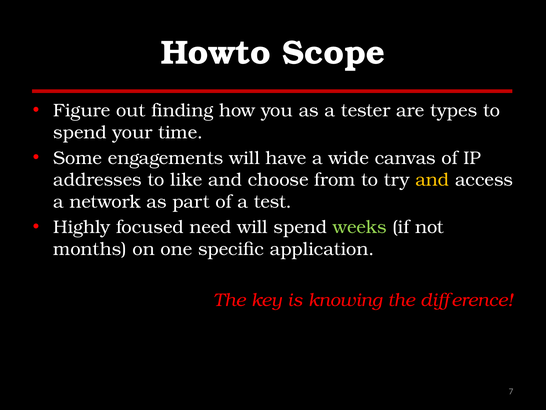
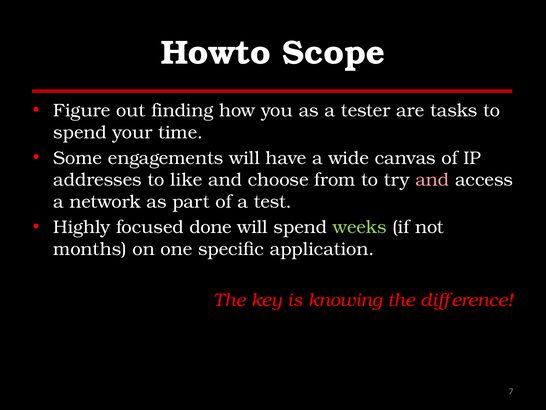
types: types -> tasks (454, 110)
and colour: yellow -> pink (432, 180)
need: need -> done (211, 227)
